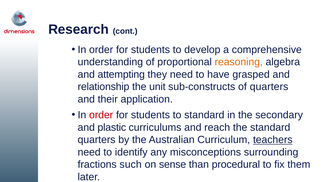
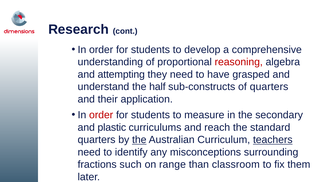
reasoning colour: orange -> red (239, 62)
relationship: relationship -> understand (103, 87)
unit: unit -> half (157, 87)
to standard: standard -> measure (204, 115)
the underline: none -> present (139, 140)
sense: sense -> range (172, 164)
procedural: procedural -> classroom (236, 164)
